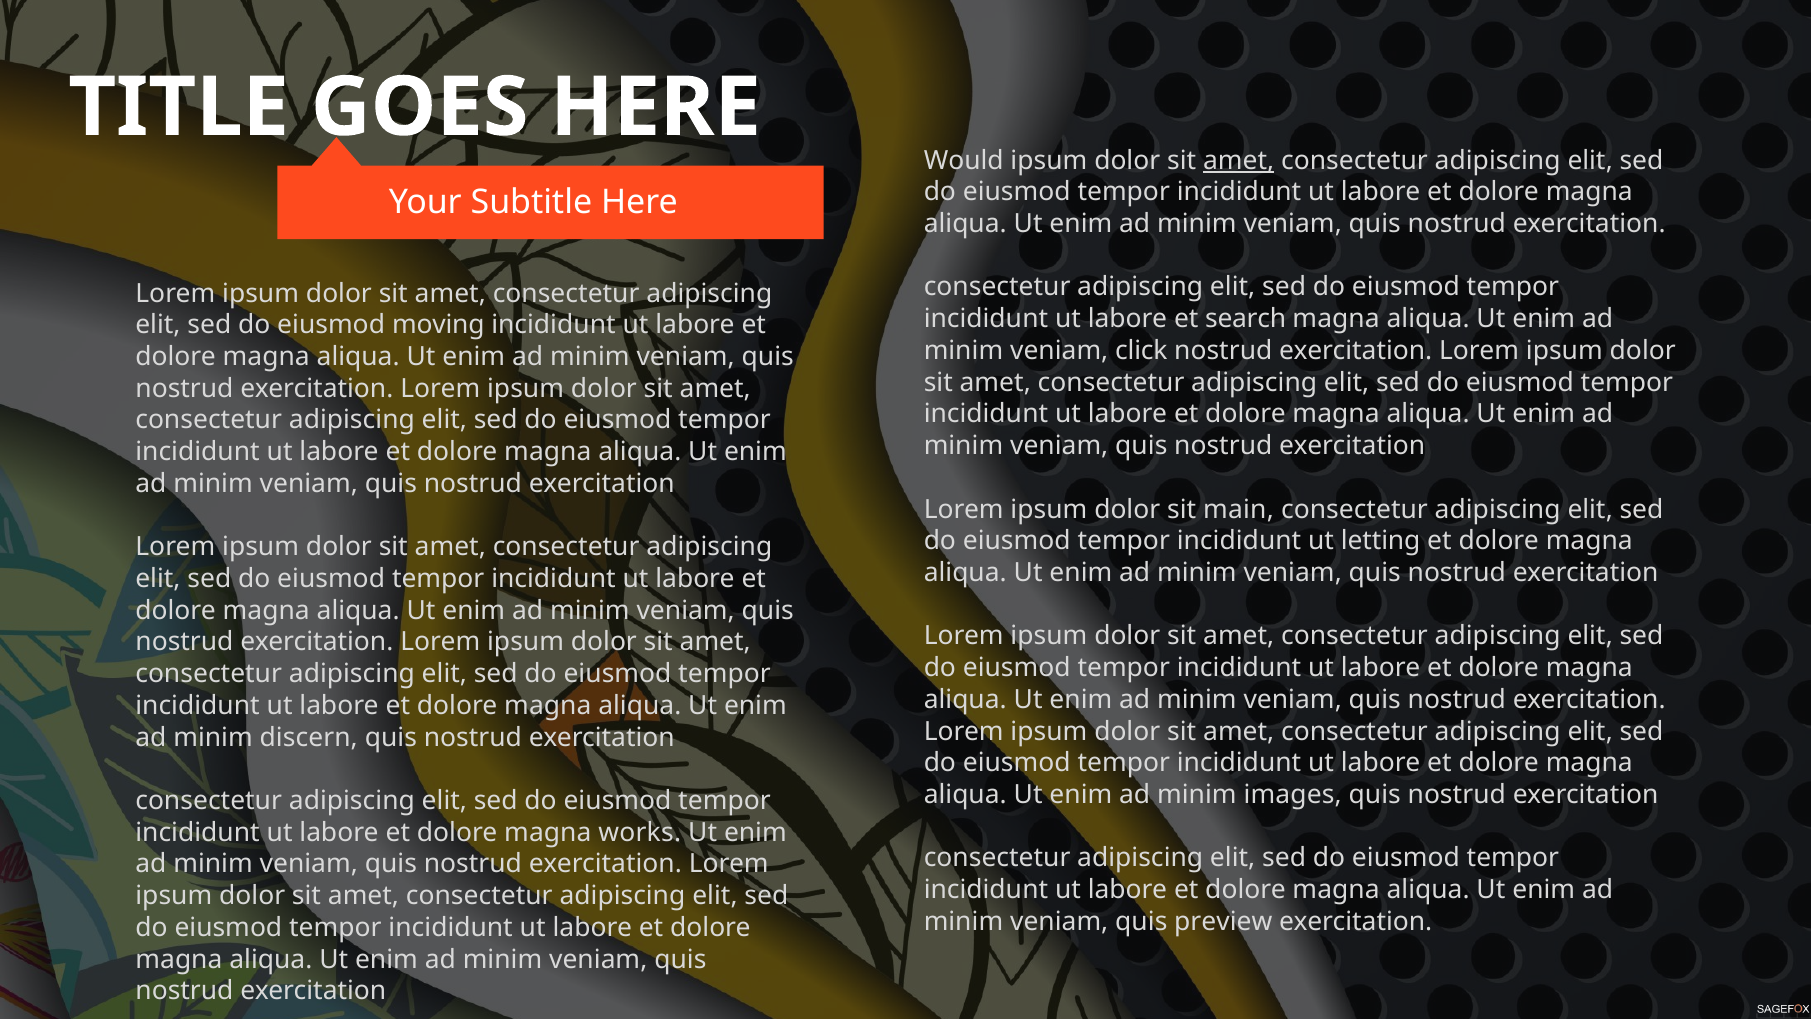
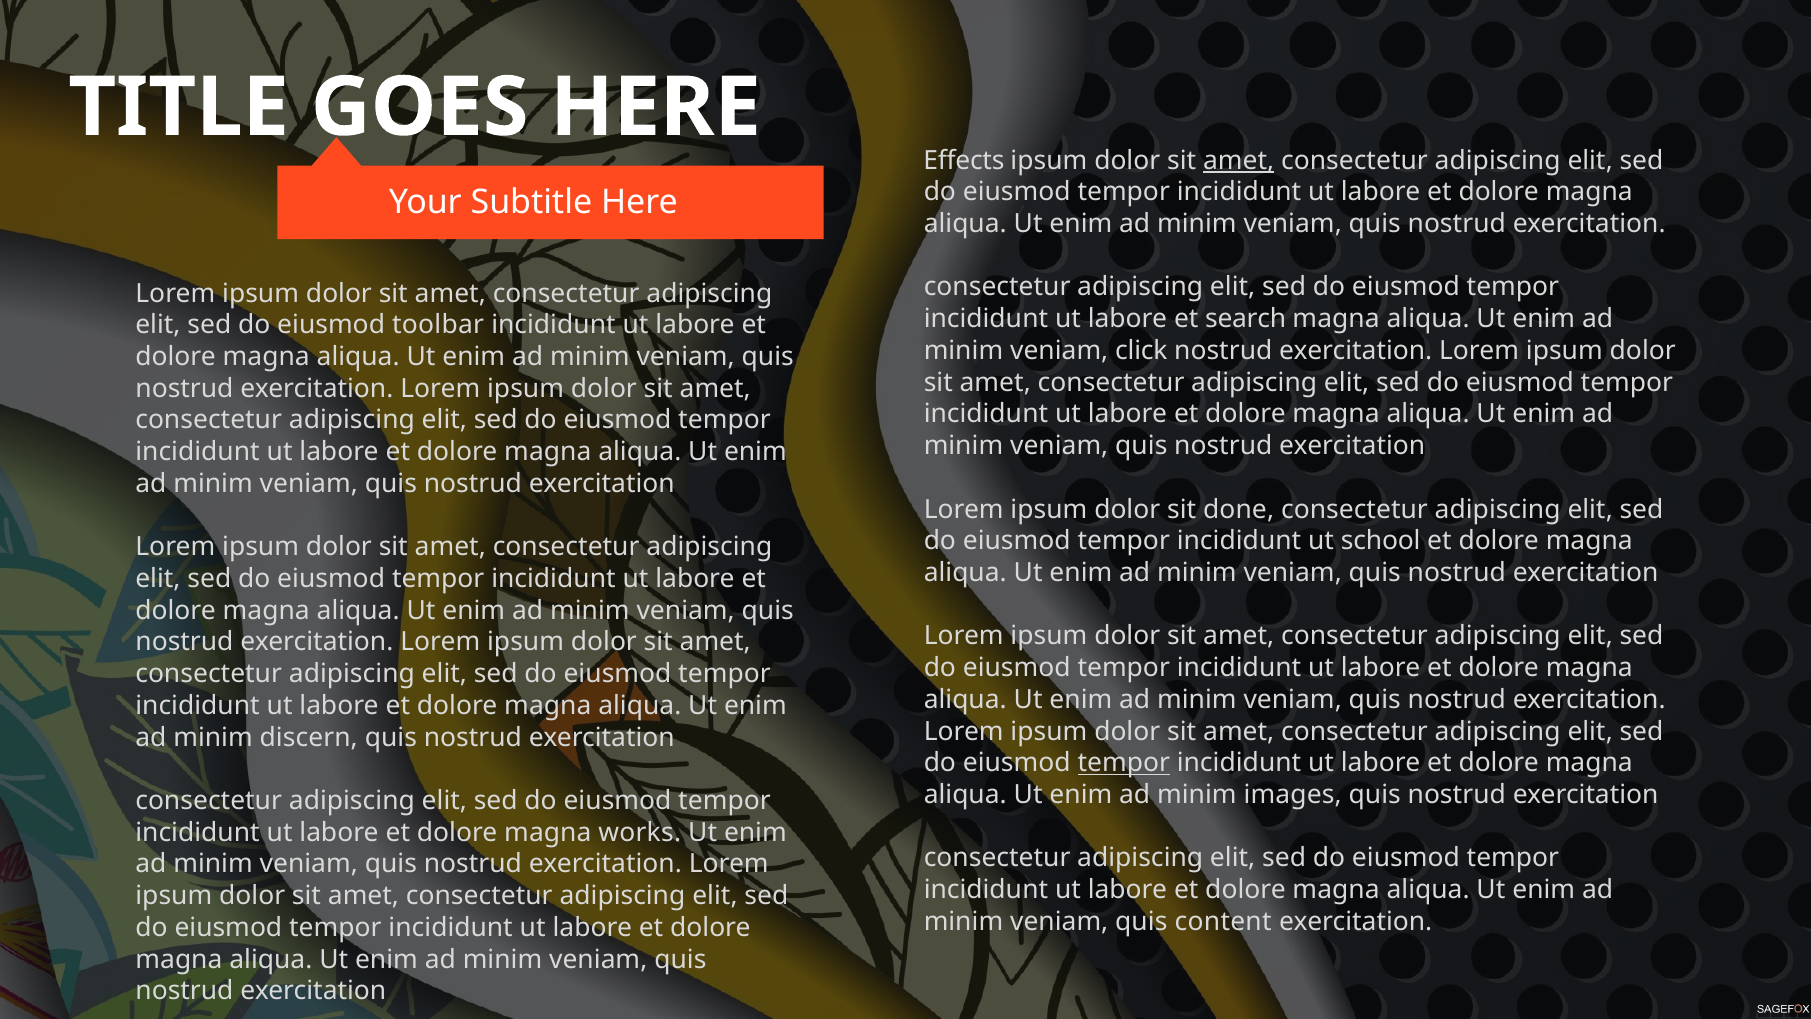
Would: Would -> Effects (964, 160)
moving: moving -> toolbar (438, 325)
main: main -> done (1239, 509)
letting: letting -> school (1381, 541)
tempor underline: none -> present (1124, 763)
preview: preview -> content (1223, 921)
